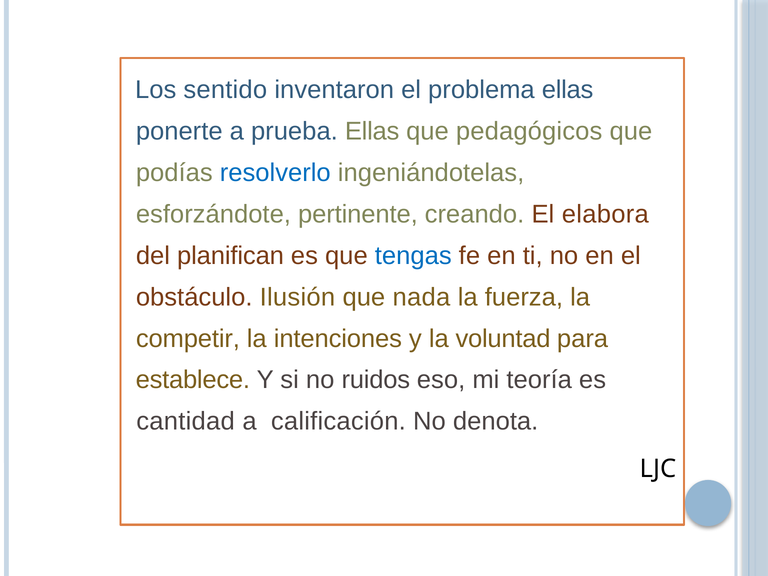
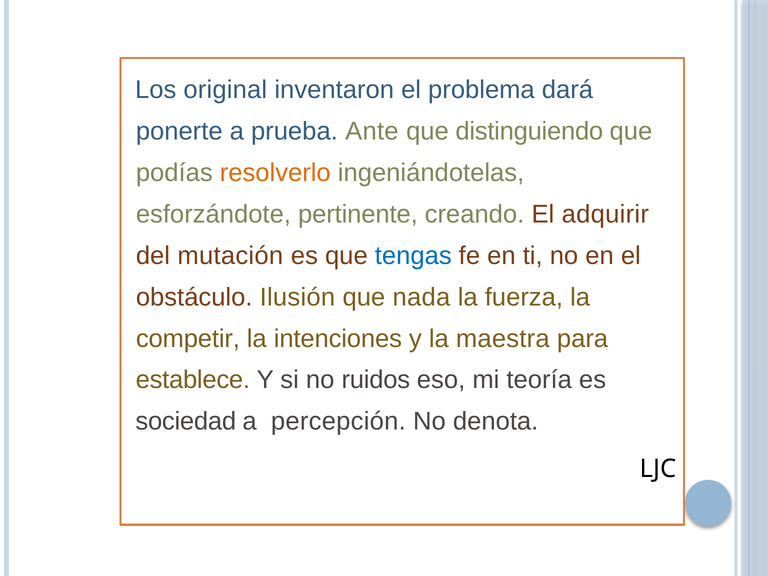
sentido: sentido -> original (225, 90)
problema ellas: ellas -> dará (567, 90)
prueba Ellas: Ellas -> Ante (372, 131)
pedagógicos: pedagógicos -> distinguiendo (529, 131)
resolverlo colour: blue -> orange (275, 173)
elabora: elabora -> adquirir (605, 214)
planifican: planifican -> mutación (230, 256)
voluntad: voluntad -> maestra (503, 339)
cantidad: cantidad -> sociedad (186, 421)
calificación: calificación -> percepción (338, 421)
